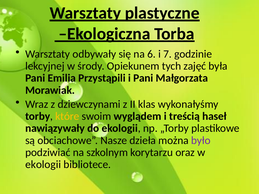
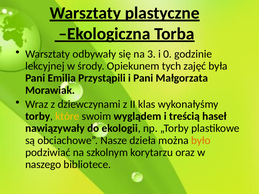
6: 6 -> 3 (152, 54)
7: 7 -> 0 (168, 54)
było colour: purple -> orange (201, 141)
ekologii: ekologii -> naszego (43, 165)
